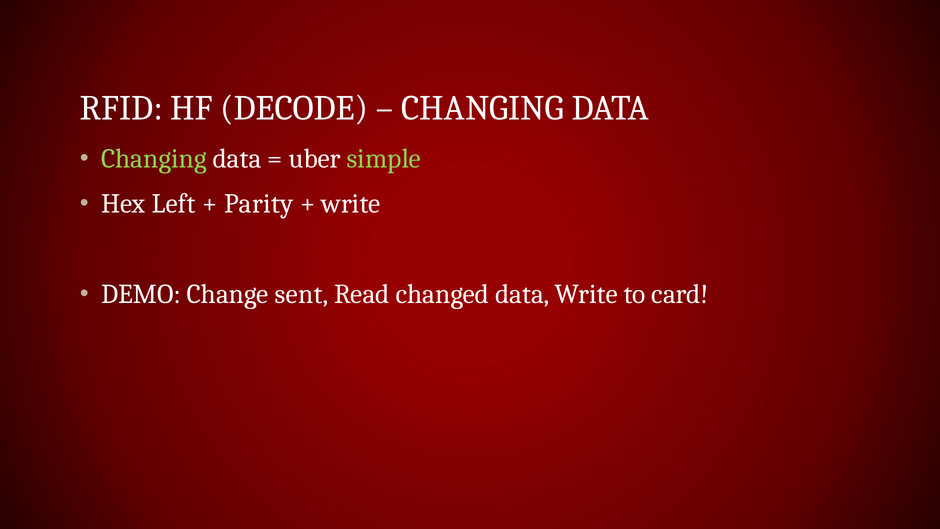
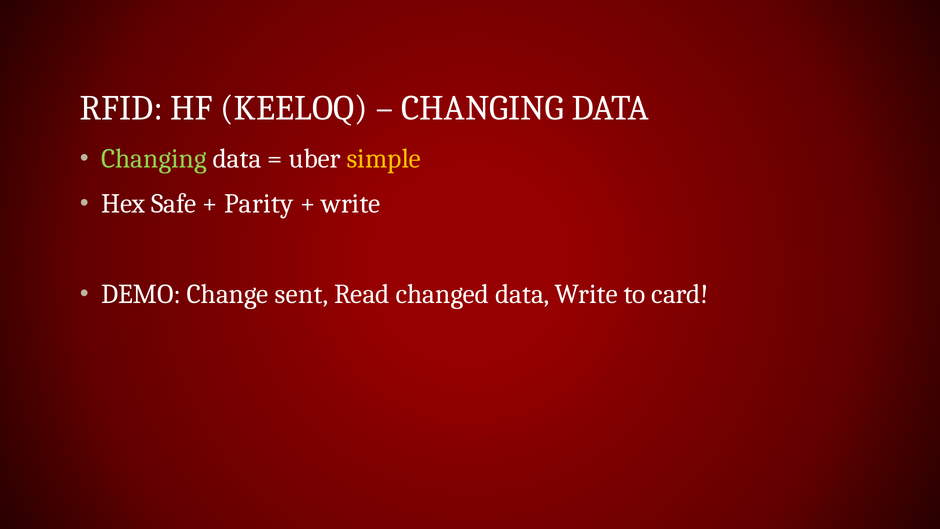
DECODE: DECODE -> KEELOQ (294, 108)
simple colour: light green -> yellow (384, 158)
Left: Left -> Safe (174, 204)
